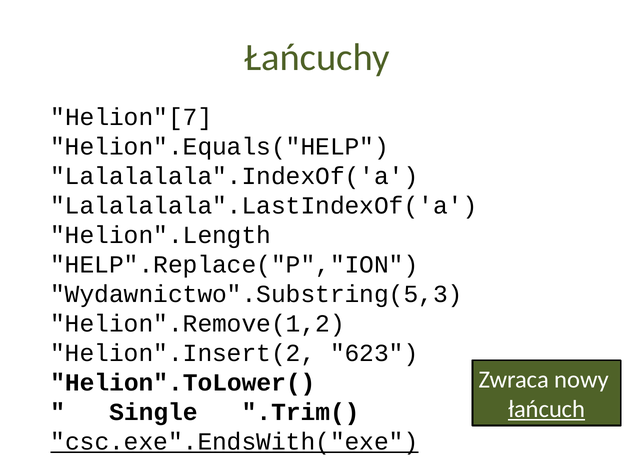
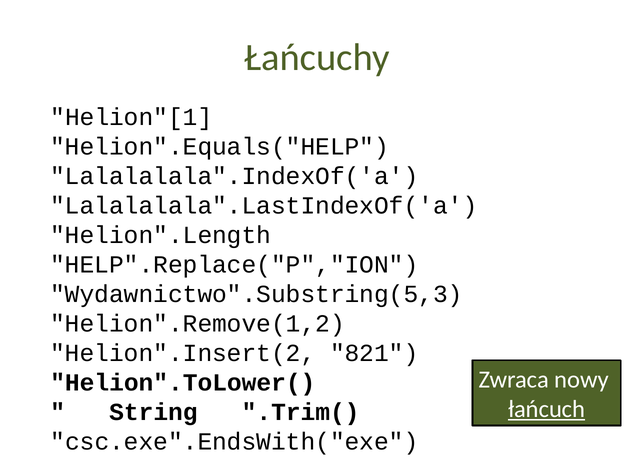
Helion"[7: Helion"[7 -> Helion"[1 (131, 117)
623: 623 -> 821 (374, 353)
Single: Single -> String (153, 412)
csc.exe".EndsWith("exe underline: present -> none (234, 442)
